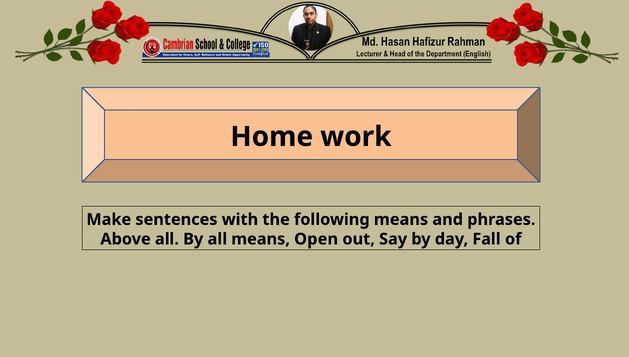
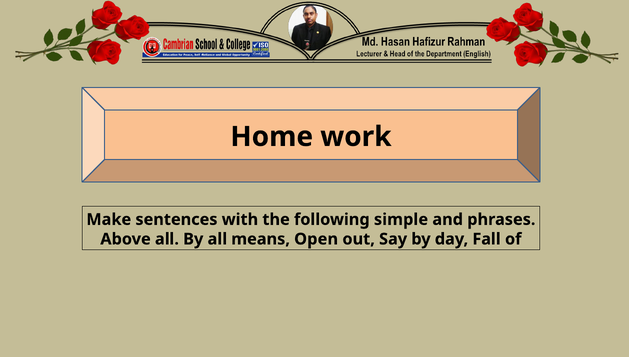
following means: means -> simple (401, 219)
